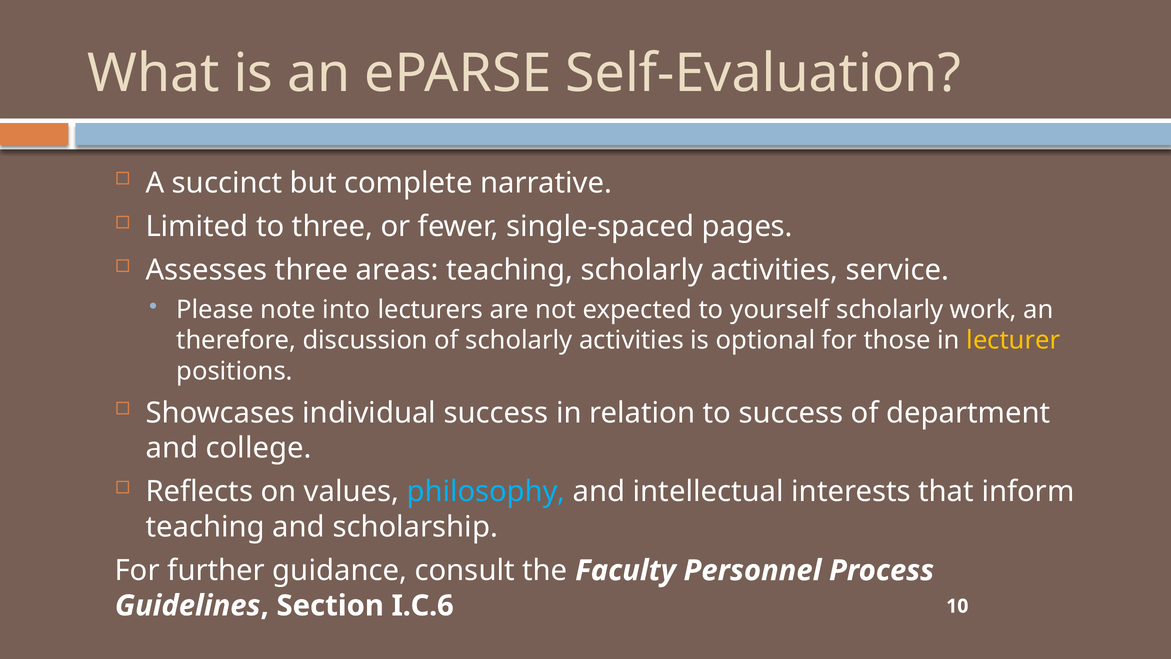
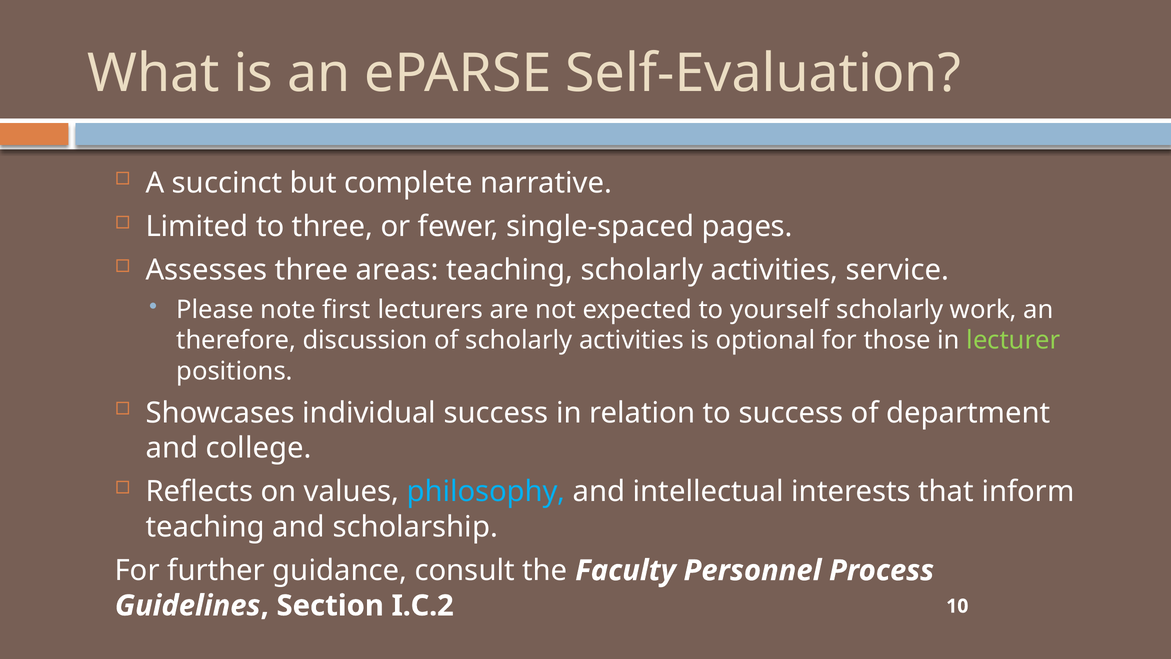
into: into -> first (346, 309)
lecturer colour: yellow -> light green (1013, 340)
I.C.6: I.C.6 -> I.C.2 (423, 605)
